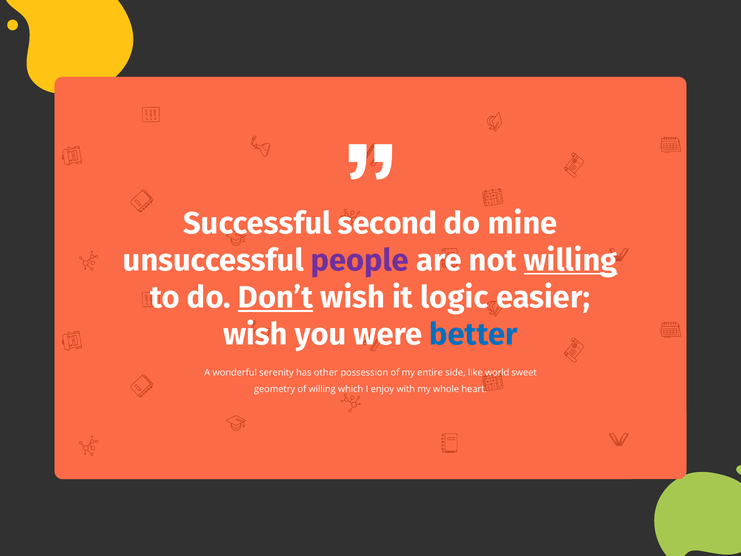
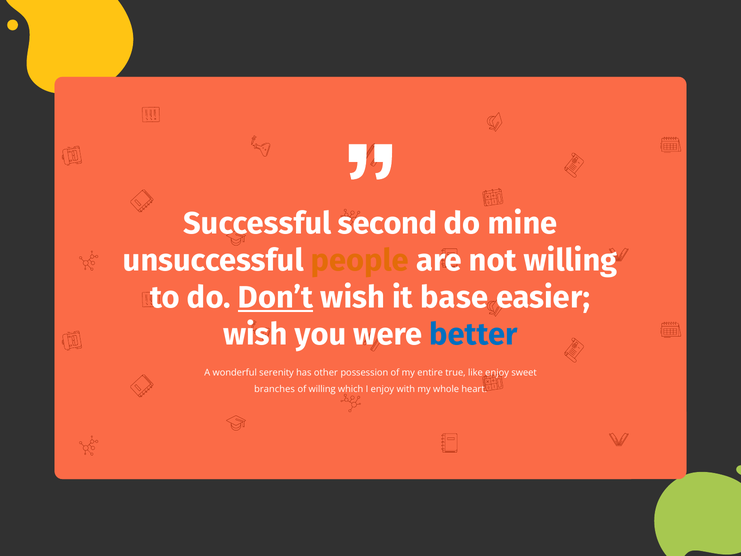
people colour: purple -> orange (360, 260)
willing underline: present -> none (571, 260)
logic: logic -> base (454, 297)
side: side -> true (455, 373)
like world: world -> enjoy (497, 373)
geometry: geometry -> branches (275, 389)
